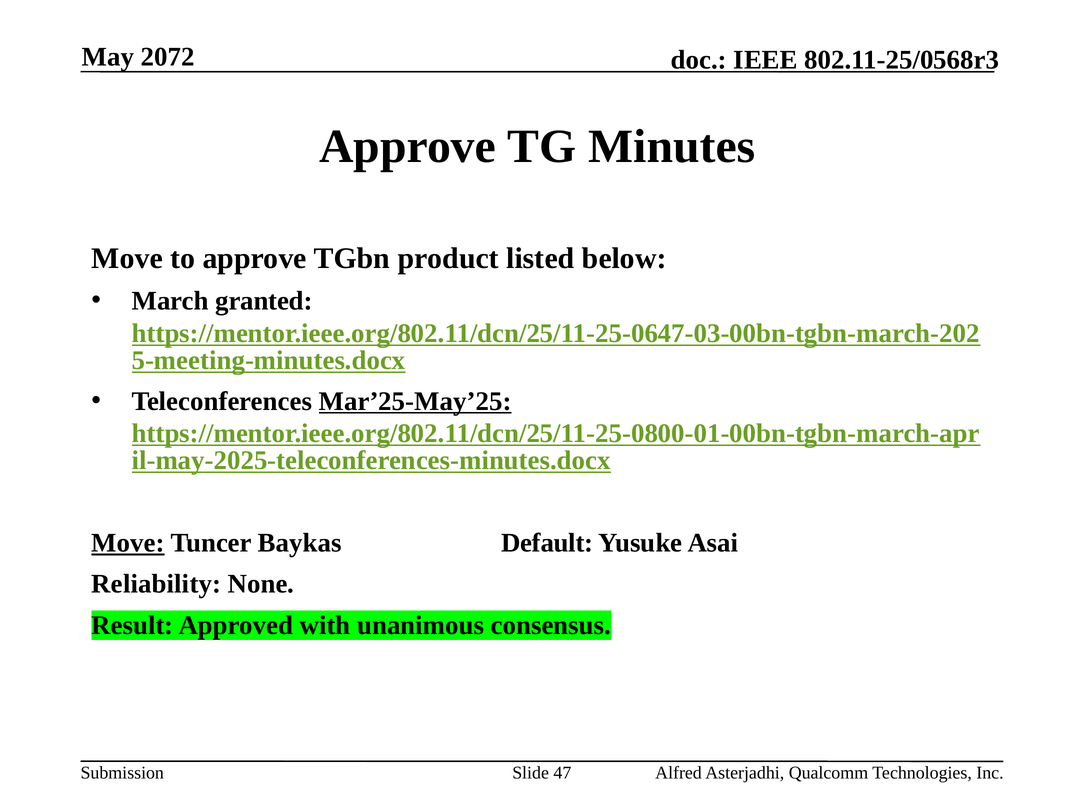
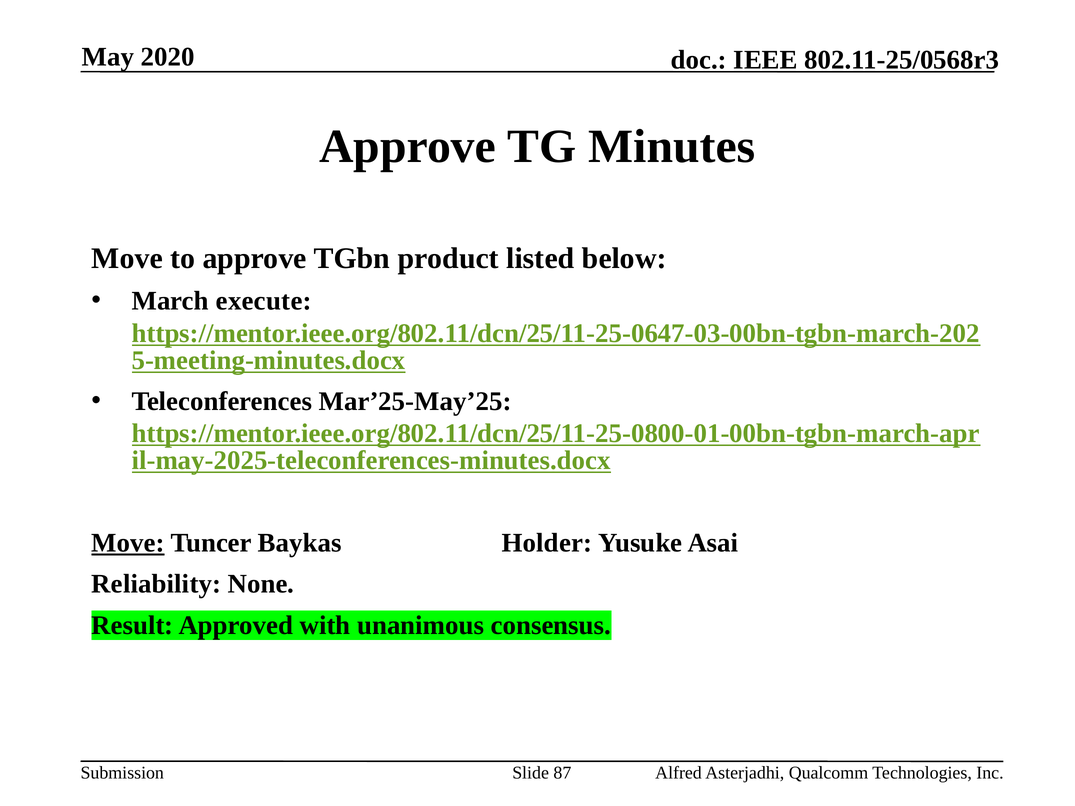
2072: 2072 -> 2020 (168, 57)
granted: granted -> execute (264, 301)
Mar’25-May’25 underline: present -> none (415, 401)
Default: Default -> Holder (547, 543)
47: 47 -> 87 (562, 773)
